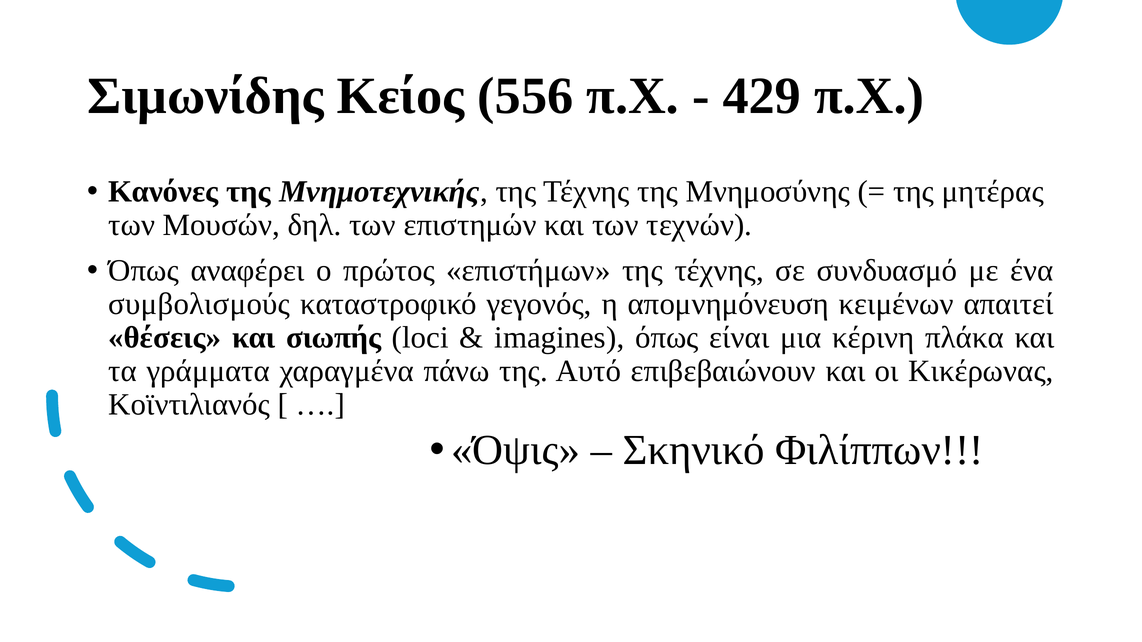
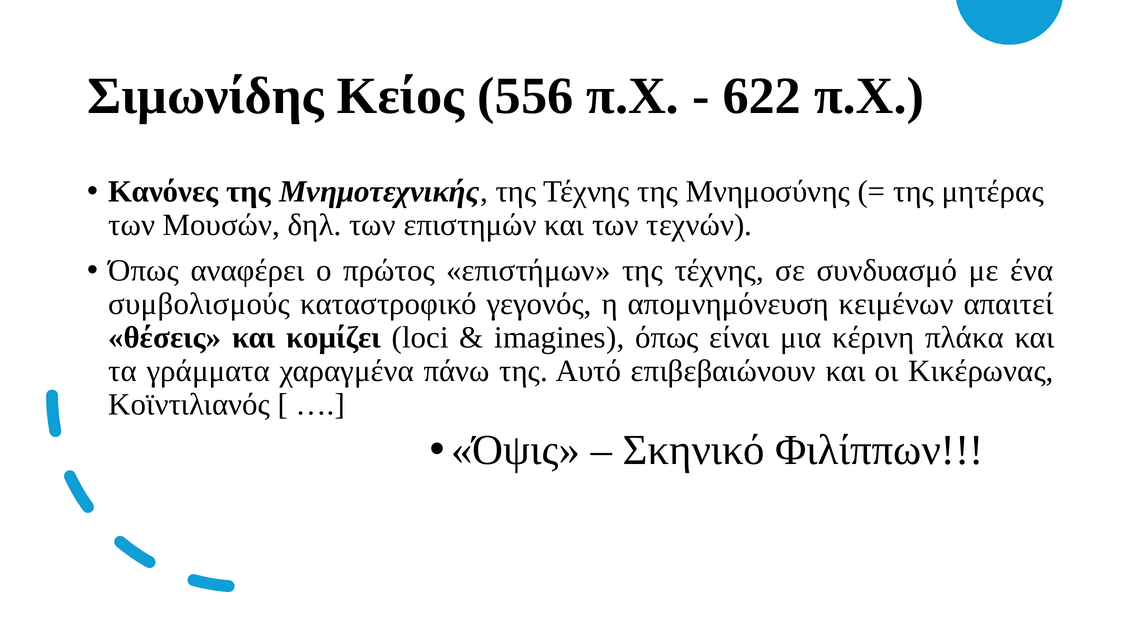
429: 429 -> 622 (762, 96)
σιωπής: σιωπής -> κομίζει (334, 338)
